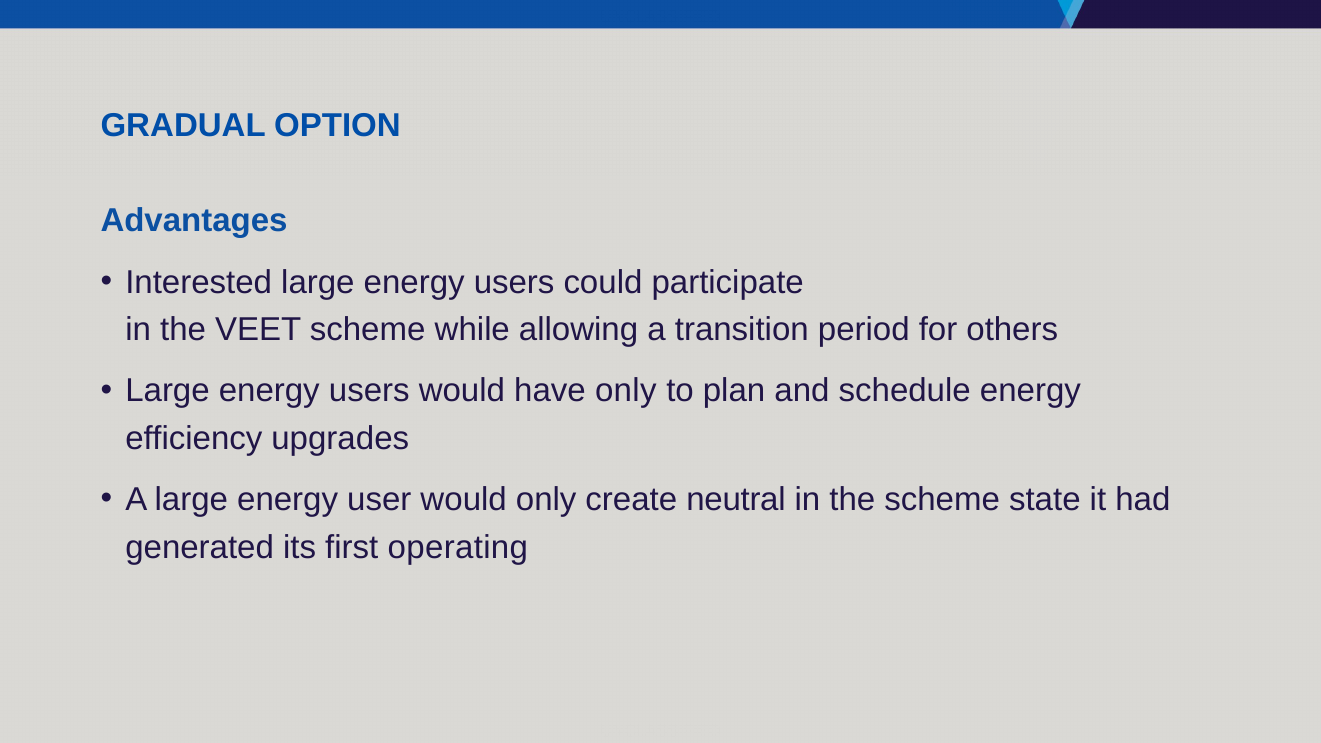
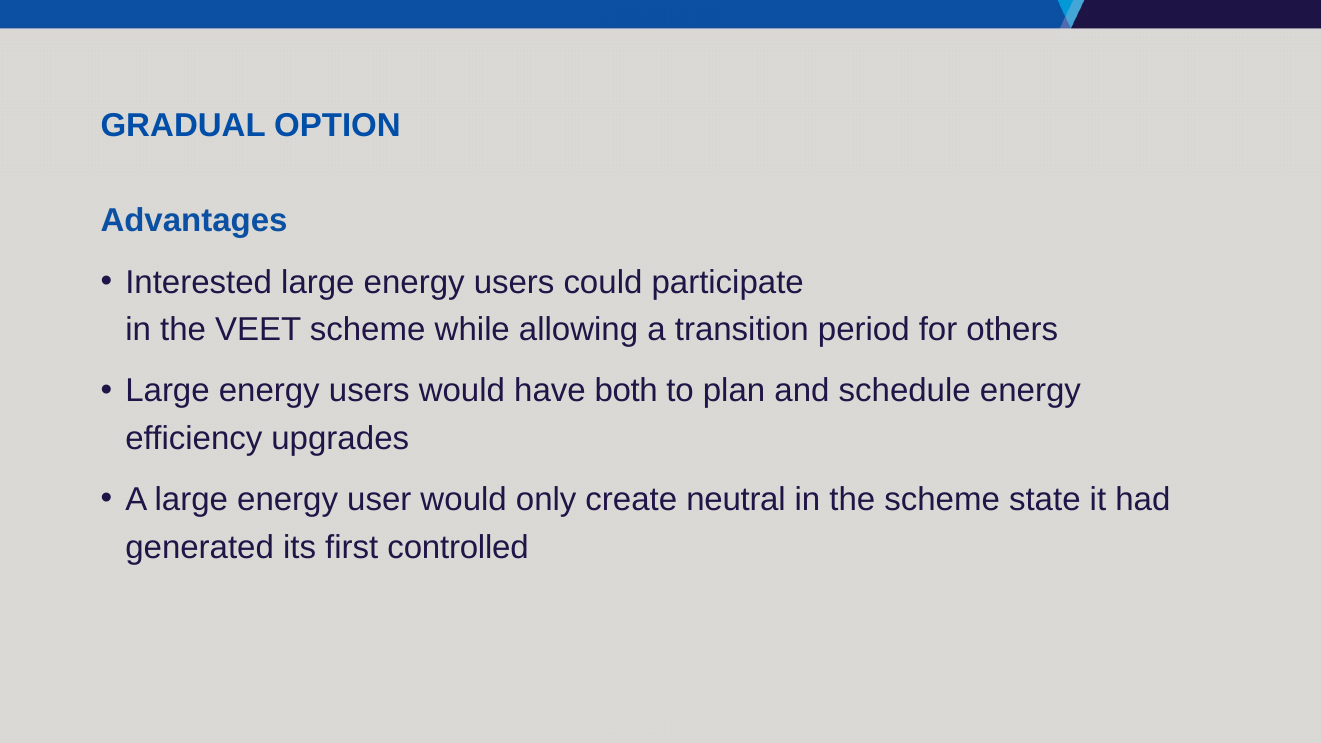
have only: only -> both (626, 391)
operating: operating -> controlled (458, 547)
